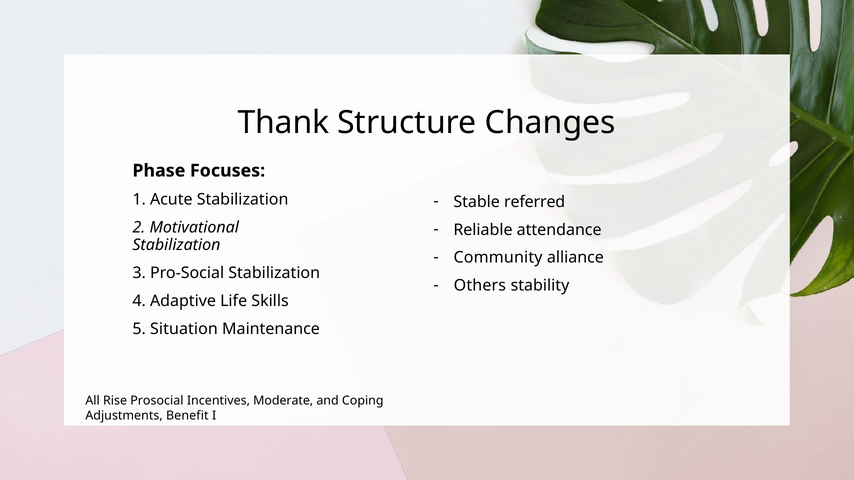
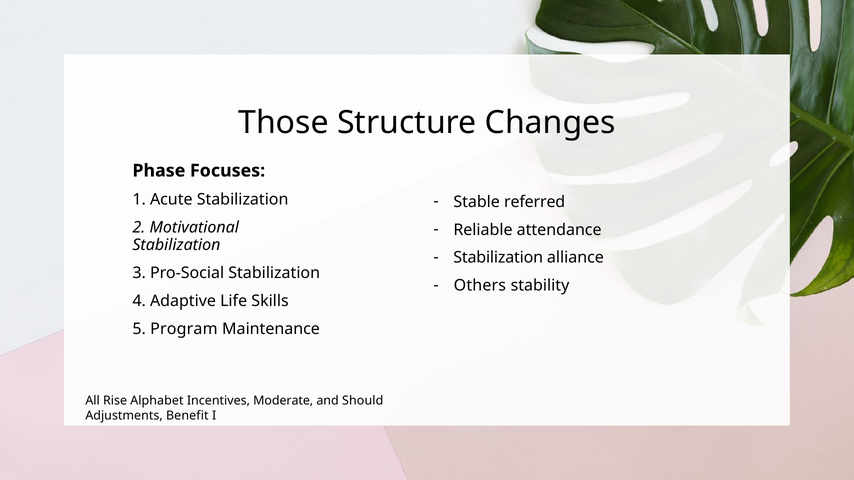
Thank: Thank -> Those (283, 123)
Community: Community -> Stabilization (498, 258)
Situation: Situation -> Program (184, 329)
Prosocial: Prosocial -> Alphabet (157, 401)
Coping: Coping -> Should (363, 401)
